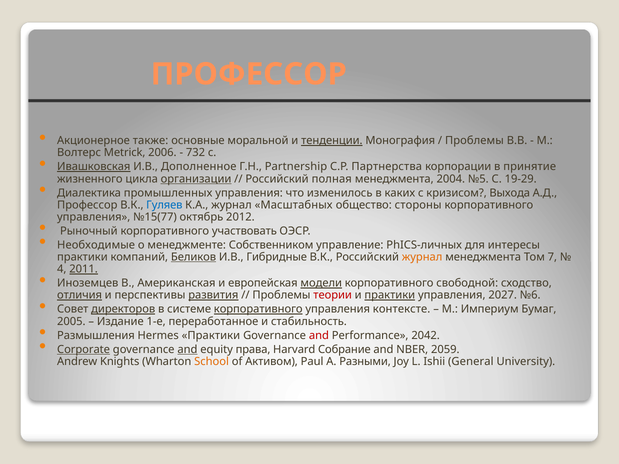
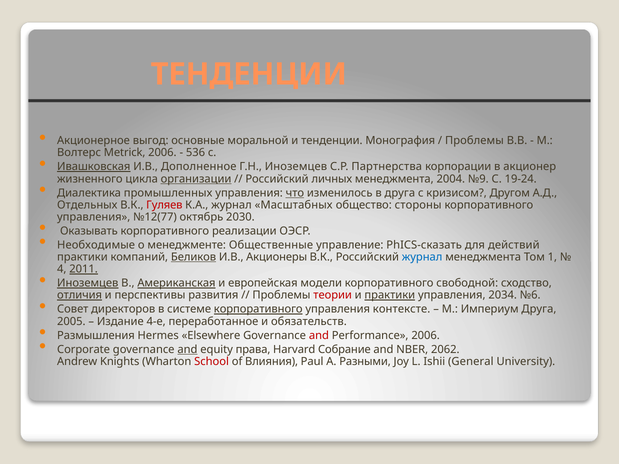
ПРОФЕССОР: ПРОФЕССОР -> ТЕНДЕНЦИИ (249, 74)
также: также -> выгод (151, 141)
тенденции underline: present -> none (332, 141)
732: 732 -> 536 (196, 153)
Г.Н Partnership: Partnership -> Иноземцев (296, 167)
принятие: принятие -> акционер (530, 167)
полная: полная -> личных (332, 179)
№5: №5 -> №9 (478, 179)
19-29: 19-29 -> 19-24 (521, 179)
что underline: none -> present (295, 193)
в каких: каких -> друга (400, 193)
Выхода: Выхода -> Другом (510, 193)
Профессор: Профессор -> Отдельных (87, 205)
Гуляев colour: blue -> red (164, 205)
№15(77: №15(77 -> №12(77 (155, 217)
2012: 2012 -> 2030 (240, 217)
Рыночный: Рыночный -> Оказывать (89, 231)
участвовать: участвовать -> реализации (244, 231)
Собственником: Собственником -> Общественные (271, 245)
PhICS-личных: PhICS-личных -> PhICS-сказать (424, 245)
интересы: интересы -> действий (514, 245)
Гибридные: Гибридные -> Акционеры (277, 257)
журнал colour: orange -> blue (422, 257)
7: 7 -> 1 (552, 257)
Иноземцев underline: none -> present (88, 283)
Американская underline: none -> present (176, 283)
модели underline: present -> none (321, 283)
развития underline: present -> none (213, 295)
2027: 2027 -> 2034 (503, 295)
директоров underline: present -> none (123, 309)
Империум Бумаг: Бумаг -> Друга (539, 309)
1-е: 1-е -> 4-е (156, 322)
стабильность: стабильность -> обязательств (309, 322)
Hermes Практики: Практики -> Elsewhere (211, 336)
Performance 2042: 2042 -> 2006 (426, 336)
Corporate underline: present -> none (84, 350)
2059: 2059 -> 2062 (445, 350)
School colour: orange -> red (212, 362)
Активом: Активом -> Влияния (272, 362)
